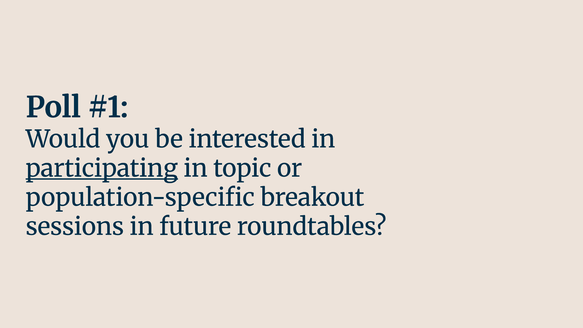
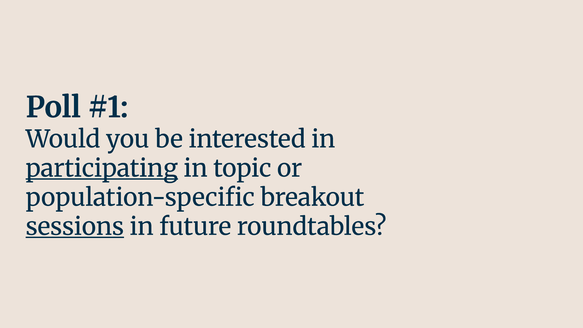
sessions underline: none -> present (75, 227)
